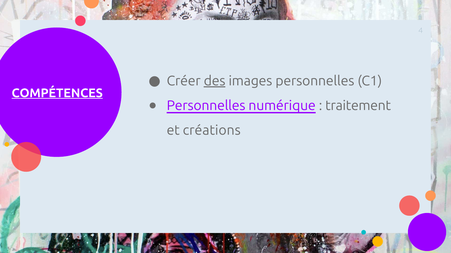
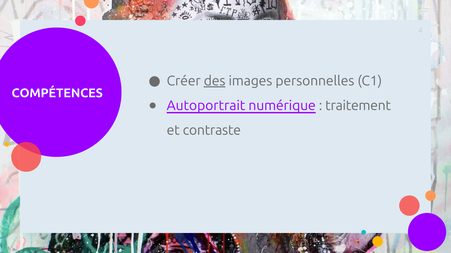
COMPÉTENCES underline: present -> none (57, 93)
Personnelles: Personnelles -> Autoportrait (206, 106)
créations: créations -> contraste (212, 131)
